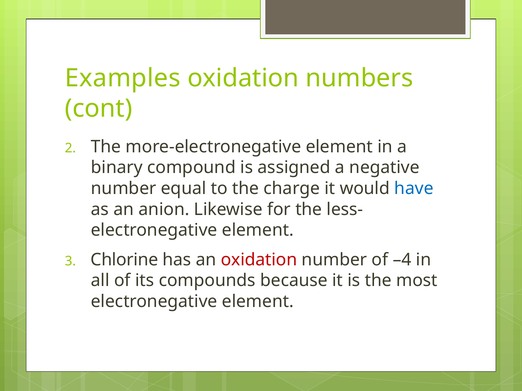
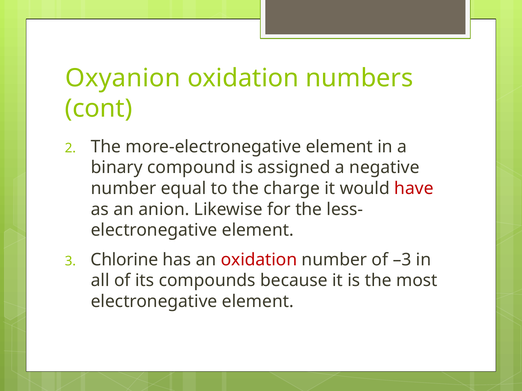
Examples: Examples -> Oxyanion (123, 78)
have colour: blue -> red (414, 189)
–4: –4 -> –3 (402, 260)
